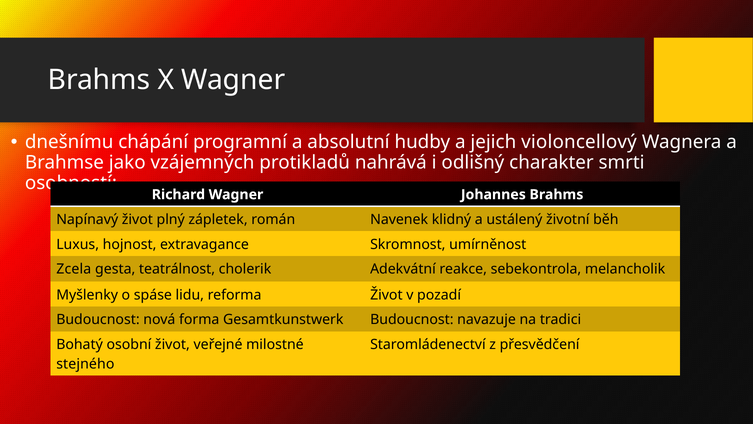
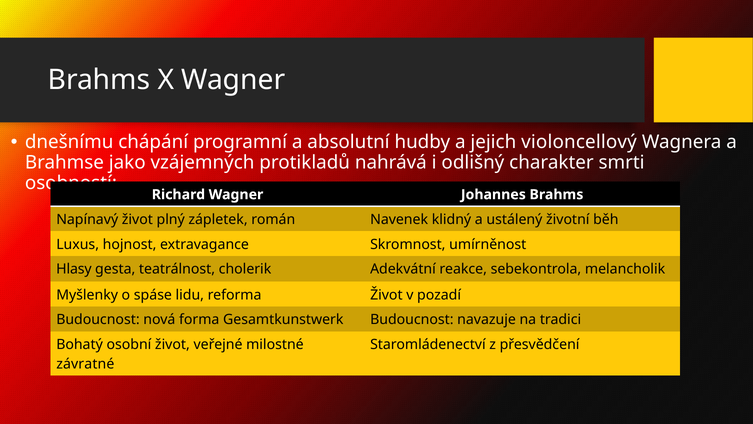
Zcela: Zcela -> Hlasy (74, 269)
stejného: stejného -> závratné (85, 364)
